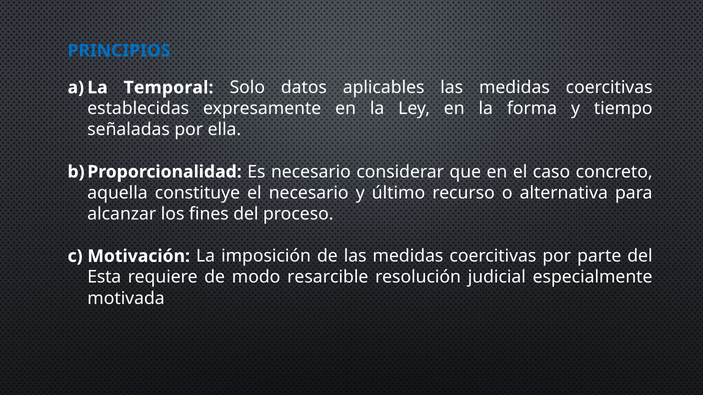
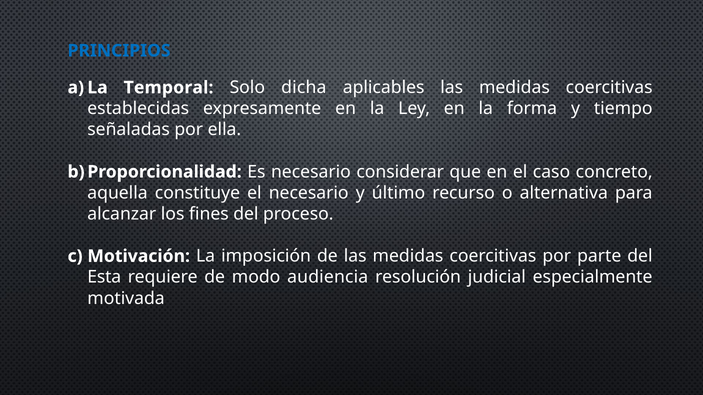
datos: datos -> dicha (304, 88)
resarcible: resarcible -> audiencia (328, 277)
